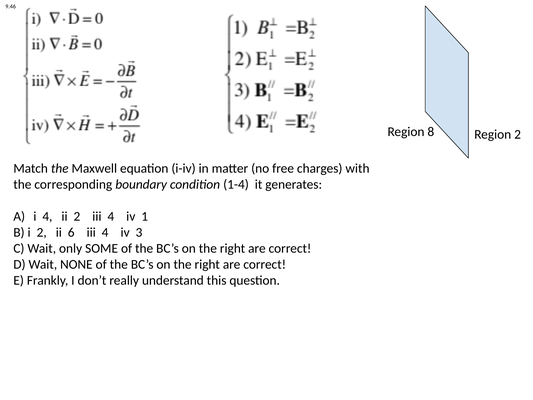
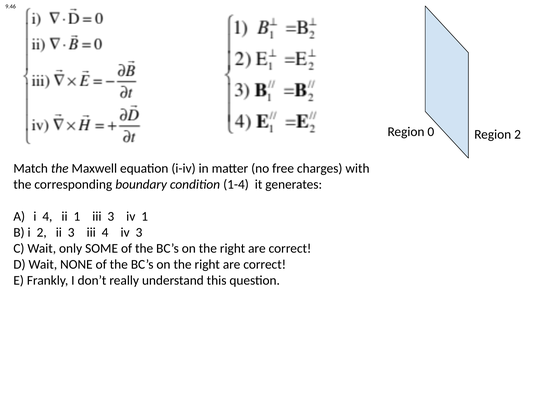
8: 8 -> 0 (431, 132)
2: 2 -> 1 (77, 216)
4: 4 -> 3 (111, 216)
6: 6 -> 3 (71, 232)
